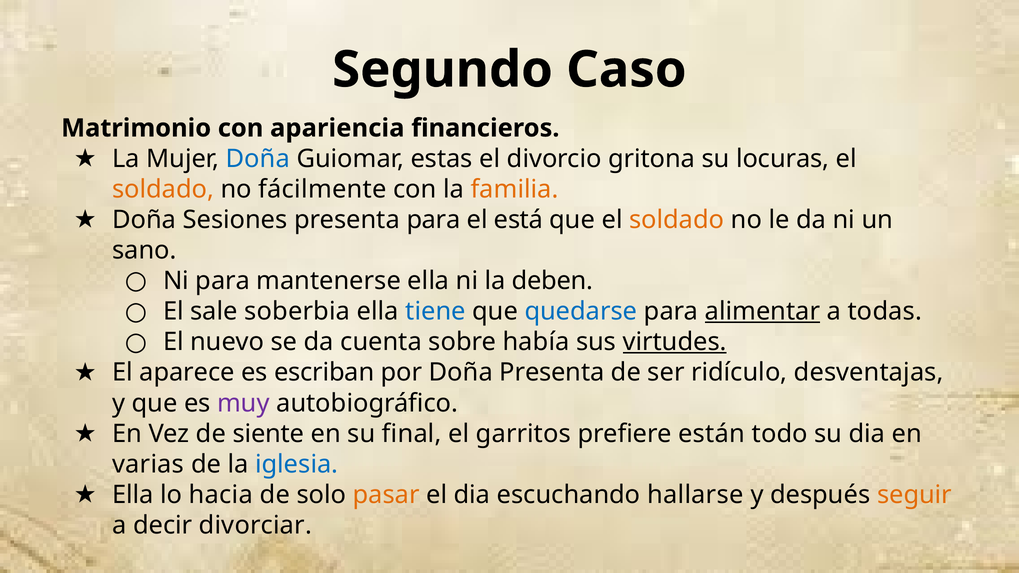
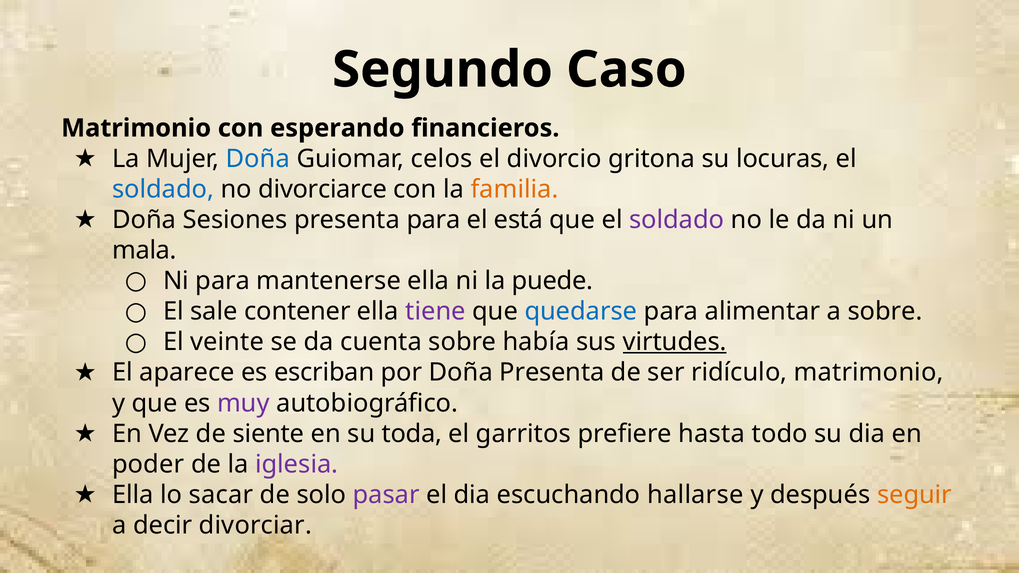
apariencia: apariencia -> esperando (337, 128)
estas: estas -> celos (442, 159)
soldado colour: orange -> blue (163, 189)
fácilmente: fácilmente -> divorciarce (323, 189)
soldado colour: orange -> purple (677, 220)
sano: sano -> mala (144, 250)
deben: deben -> puede (553, 281)
soberbia: soberbia -> contener (297, 312)
tiene colour: blue -> purple (435, 312)
alimentar underline: present -> none (762, 312)
a todas: todas -> sobre (885, 312)
nuevo: nuevo -> veinte (227, 342)
ridículo desventajas: desventajas -> matrimonio (869, 373)
final: final -> toda (412, 434)
están: están -> hasta (712, 434)
varias: varias -> poder (148, 464)
iglesia colour: blue -> purple (297, 464)
hacia: hacia -> sacar (221, 495)
pasar colour: orange -> purple (386, 495)
